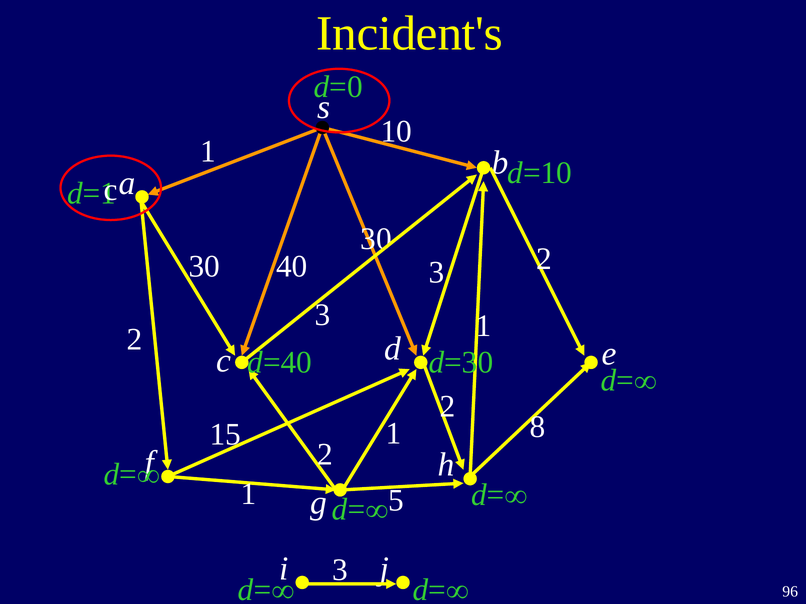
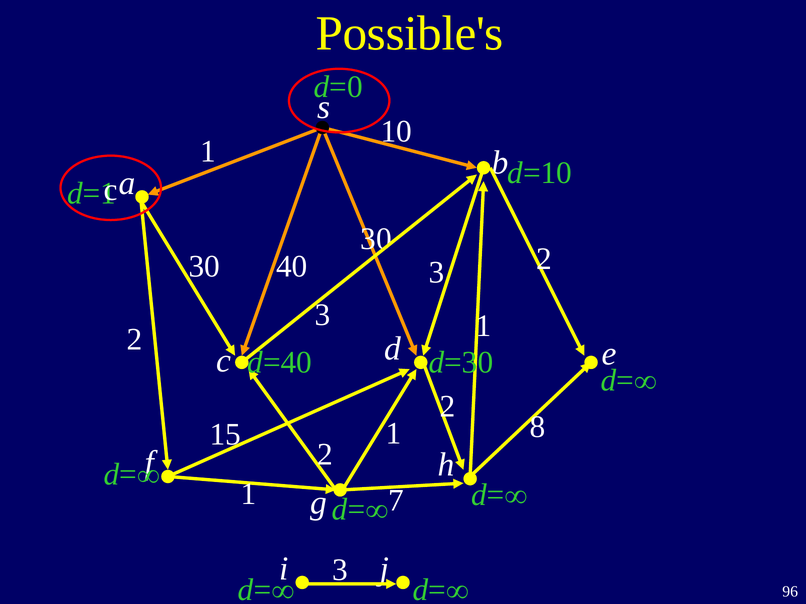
Incident's: Incident's -> Possible's (410, 34)
5: 5 -> 7 (396, 501)
